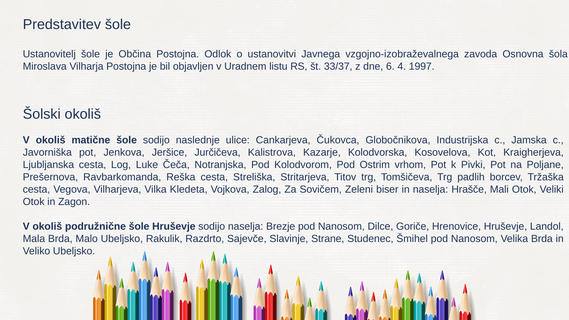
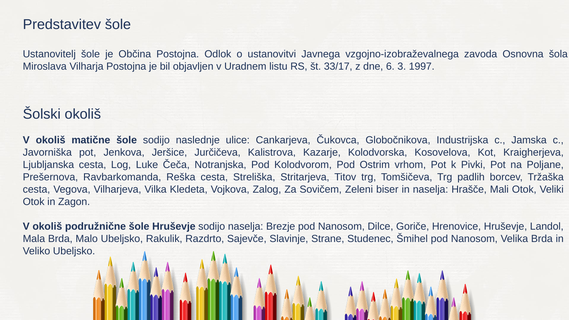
33/37: 33/37 -> 33/17 (338, 67)
4: 4 -> 3 (402, 67)
